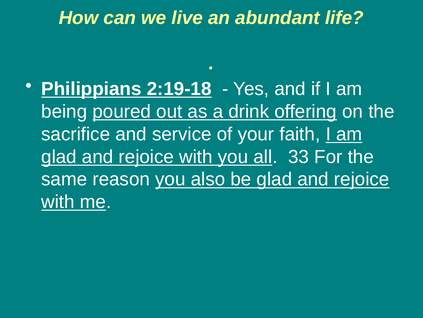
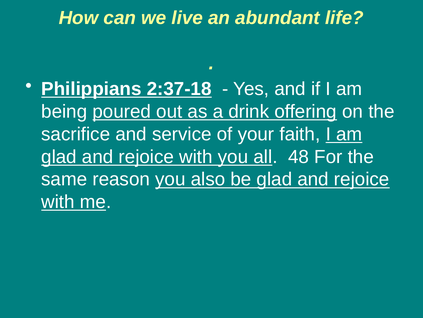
2:19-18: 2:19-18 -> 2:37-18 (179, 89)
33: 33 -> 48 (299, 156)
